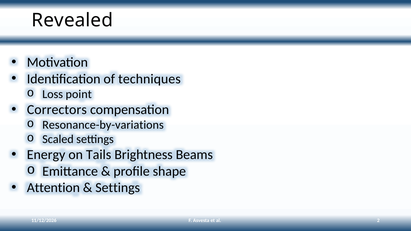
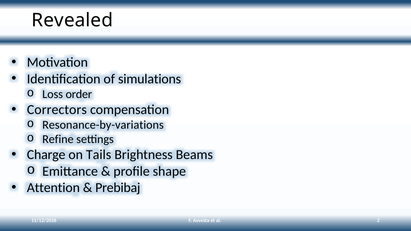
techniques: techniques -> simulations (150, 79)
point: point -> order (79, 94)
Scaled: Scaled -> Refine (58, 139)
Energy: Energy -> Charge (46, 155)
Settings: Settings -> Prebibaj (118, 188)
